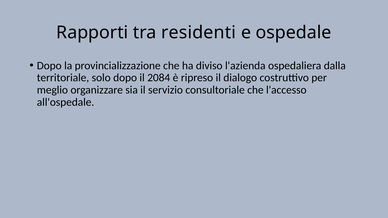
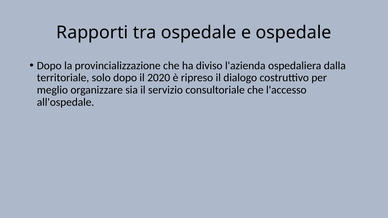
tra residenti: residenti -> ospedale (199, 33)
2084: 2084 -> 2020 (159, 78)
